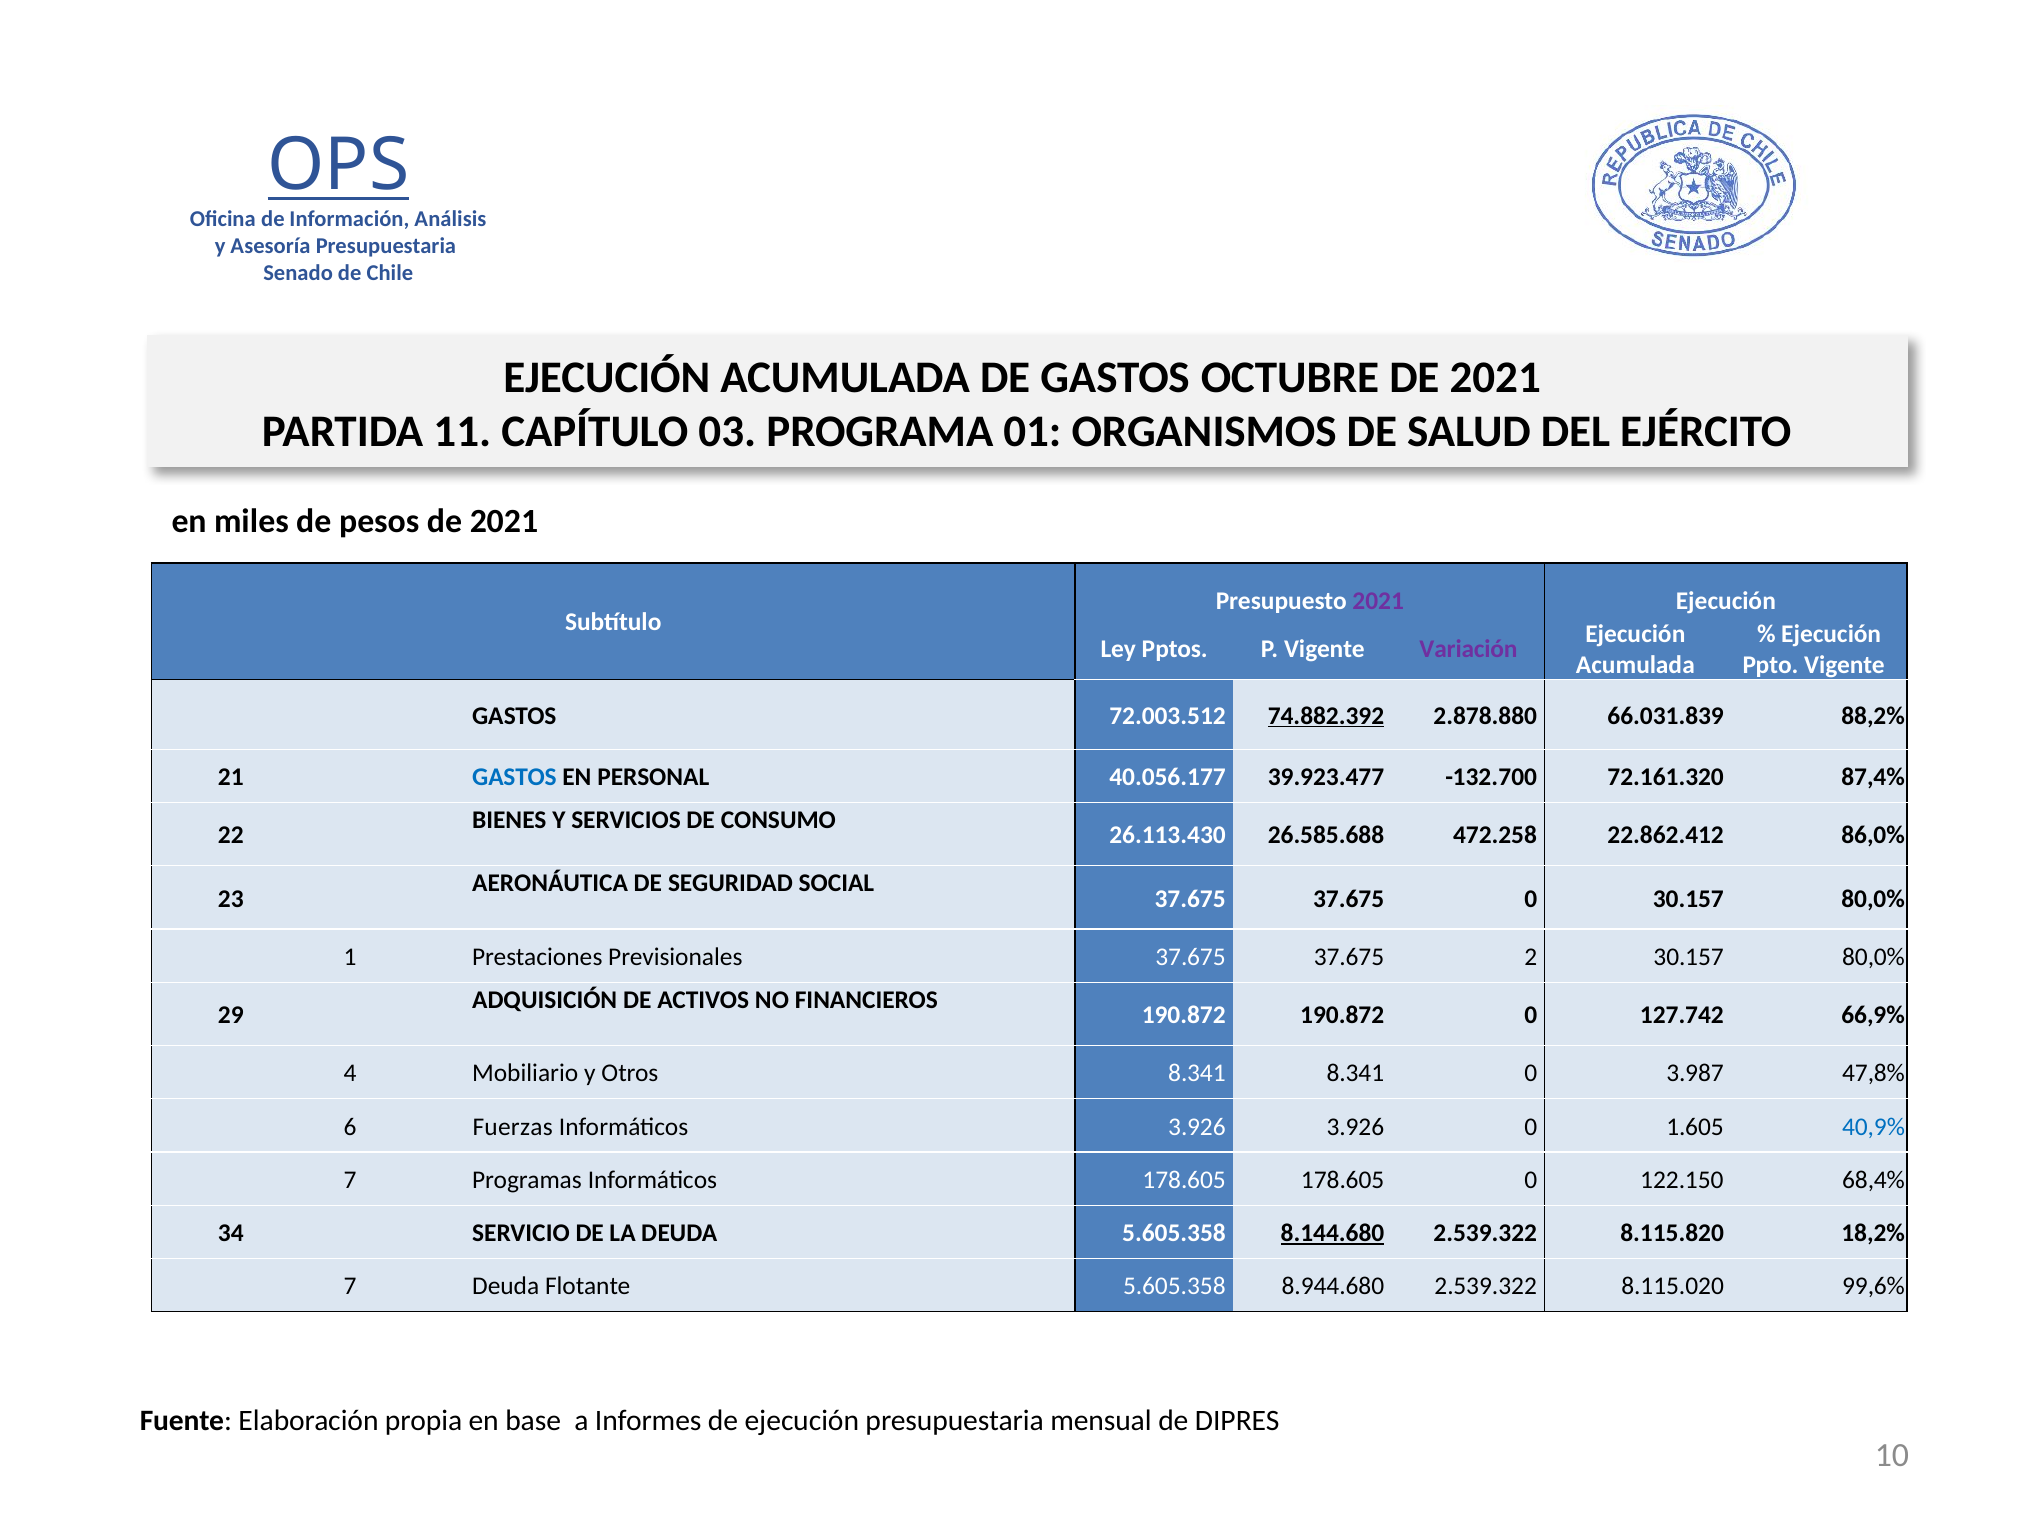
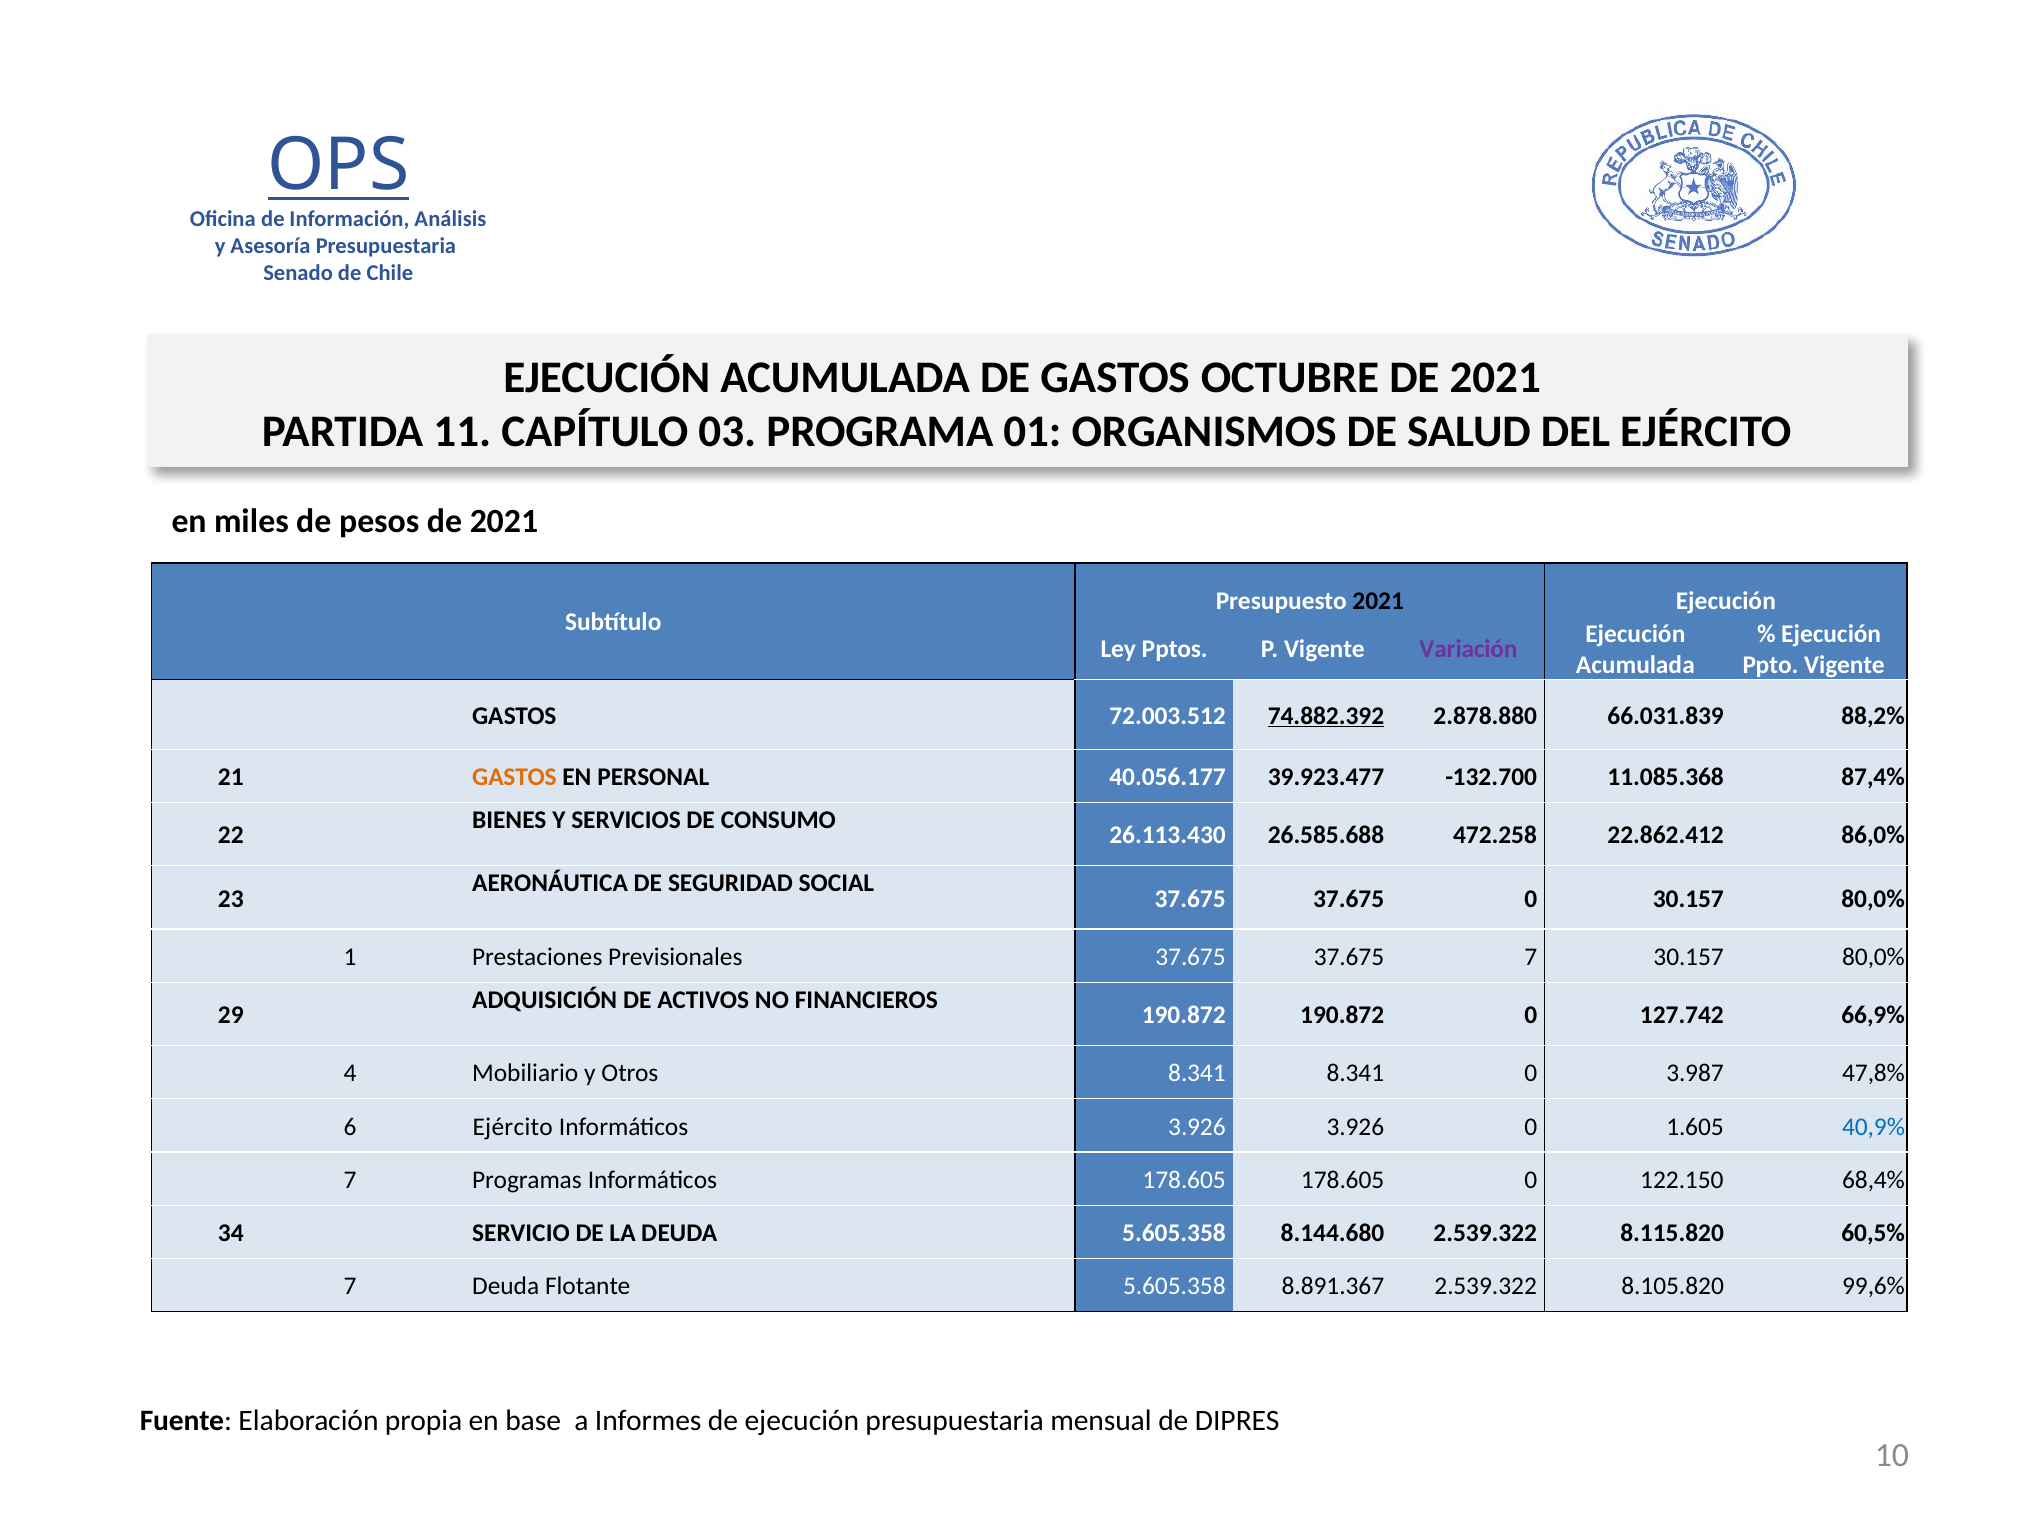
2021 colour: purple -> black (1378, 601)
GASTOS colour: blue -> orange (514, 777)
72.161.320: 72.161.320 -> 11.085.368 (1666, 777)
37.675 2: 2 -> 7 (1531, 956)
6 Fuerzas: Fuerzas -> Ejército (513, 1126)
8.144.680 underline: present -> none (1332, 1232)
18,2%: 18,2% -> 60,5% (1873, 1232)
8.944.680: 8.944.680 -> 8.891.367 (1333, 1286)
8.115.020: 8.115.020 -> 8.105.820 (1673, 1286)
